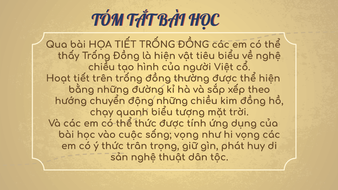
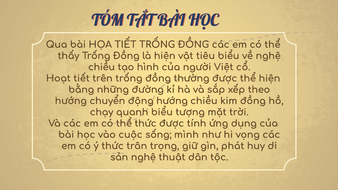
động những: những -> hướng (172, 101)
sống vọng: vọng -> mình (186, 135)
